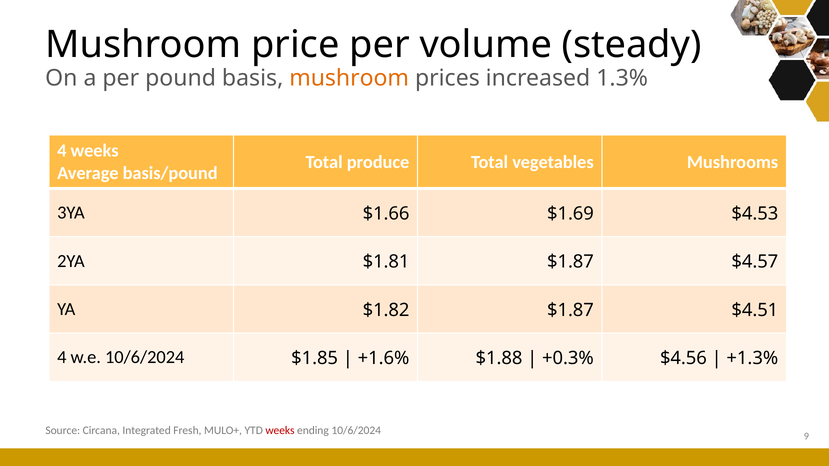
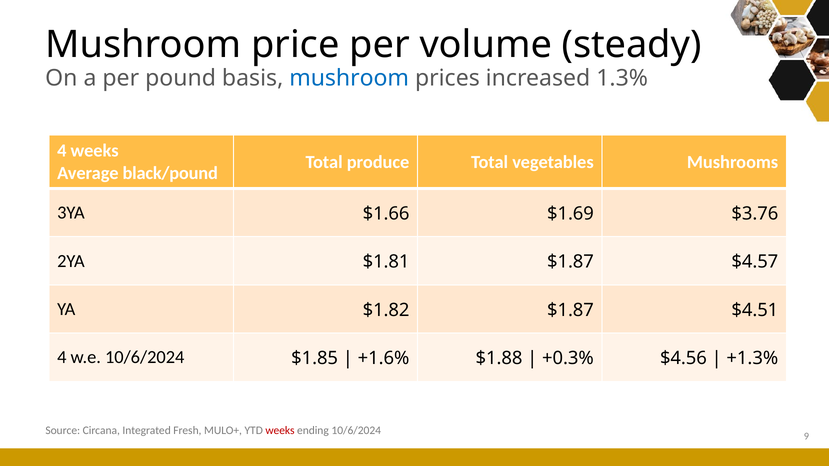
mushroom colour: orange -> blue (349, 78)
basis/pound: basis/pound -> black/pound (170, 173)
$4.53: $4.53 -> $3.76 (755, 214)
